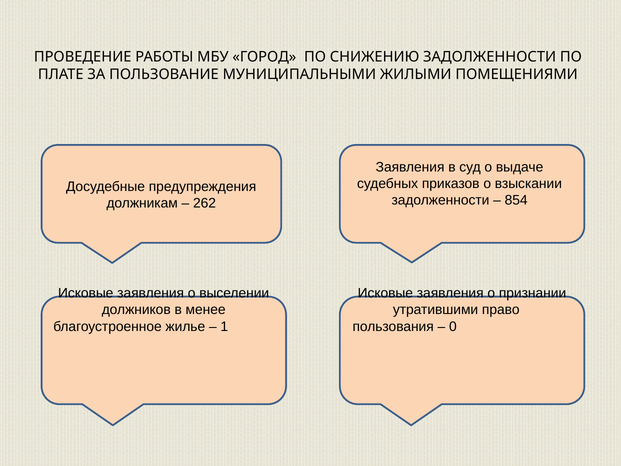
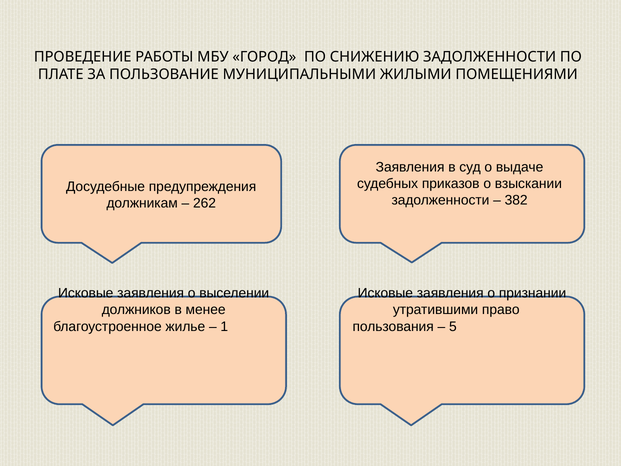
854: 854 -> 382 (516, 200)
0: 0 -> 5 (453, 326)
